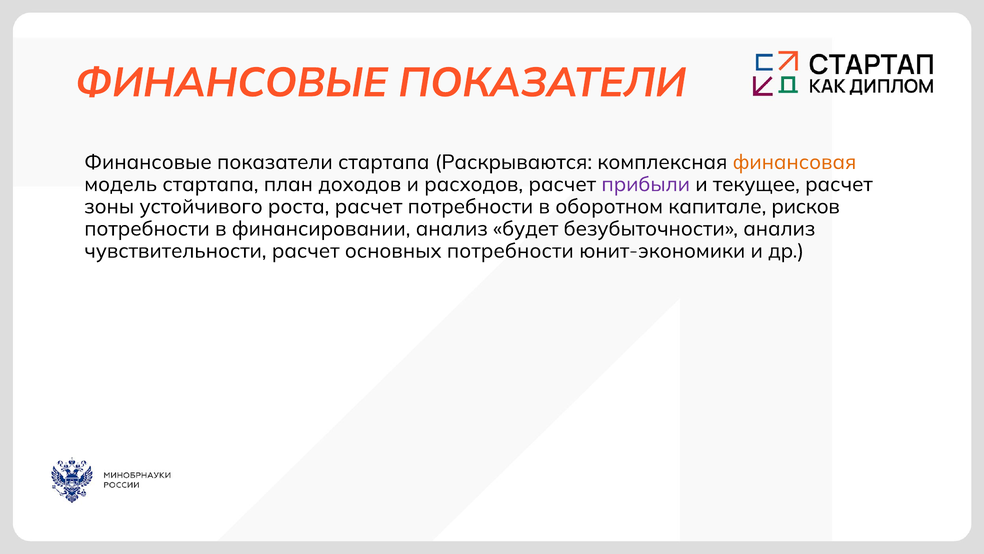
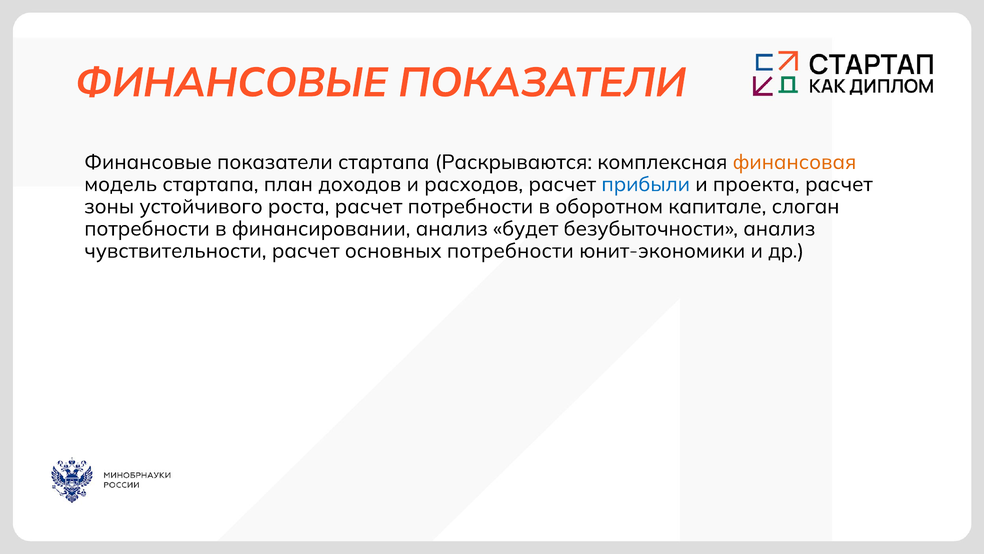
прибыли colour: purple -> blue (646, 184)
текущее: текущее -> проекта (756, 184)
рисков: рисков -> слоган (806, 206)
